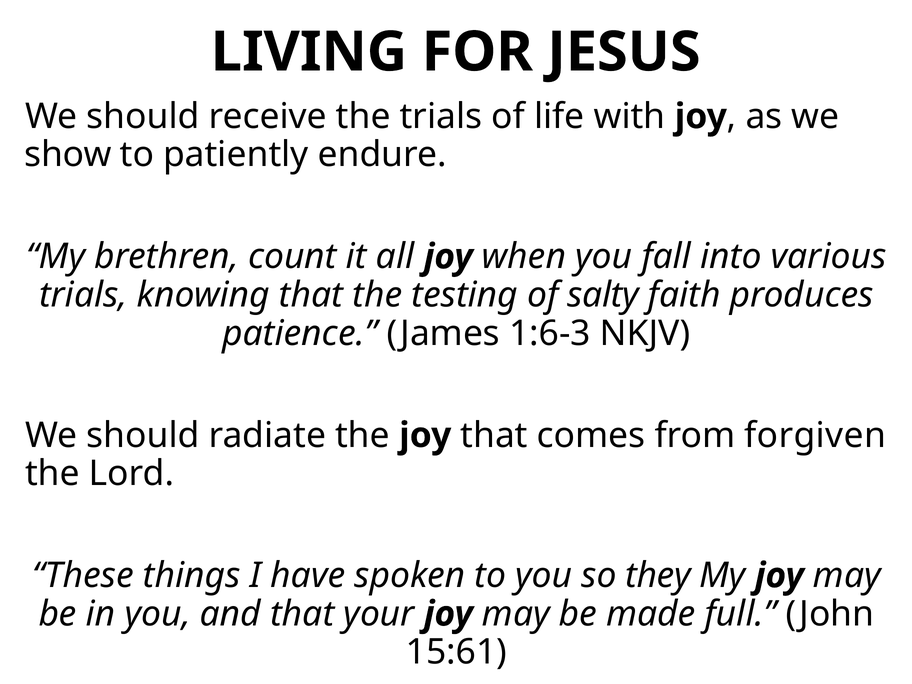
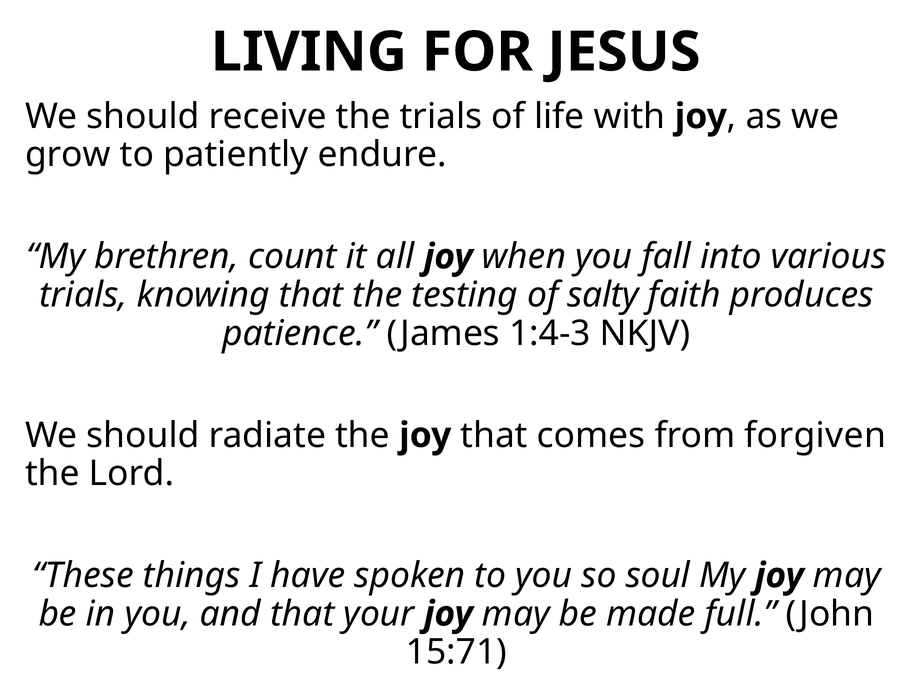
show: show -> grow (68, 155)
1:6-3: 1:6-3 -> 1:4-3 (550, 333)
they: they -> soul (658, 576)
15:61: 15:61 -> 15:71 (456, 652)
